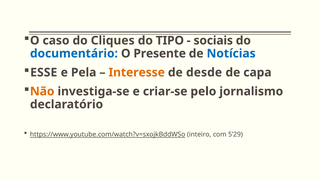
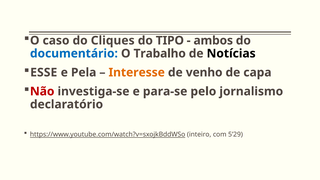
sociais: sociais -> ambos (213, 41)
Presente: Presente -> Trabalho (160, 53)
Notícias colour: blue -> black (231, 53)
desde: desde -> venho (204, 72)
Não colour: orange -> red (42, 91)
criar-se: criar-se -> para-se (165, 91)
